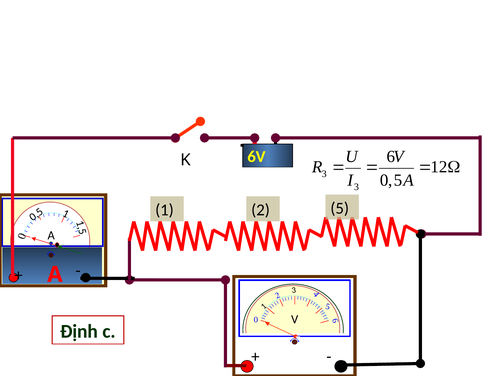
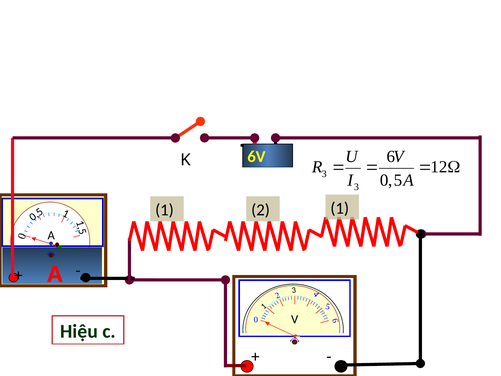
2 5: 5 -> 1 (340, 208)
Định: Định -> Hiệu (79, 331)
